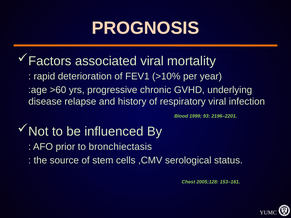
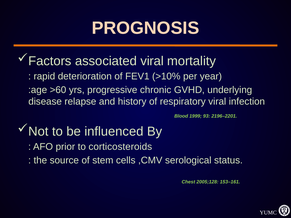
bronchiectasis: bronchiectasis -> corticosteroids (120, 147)
